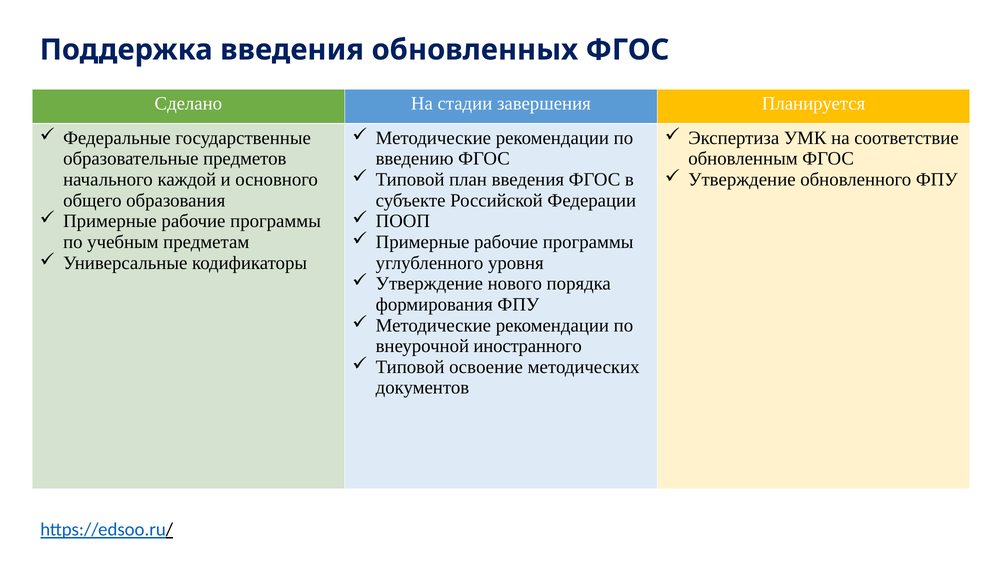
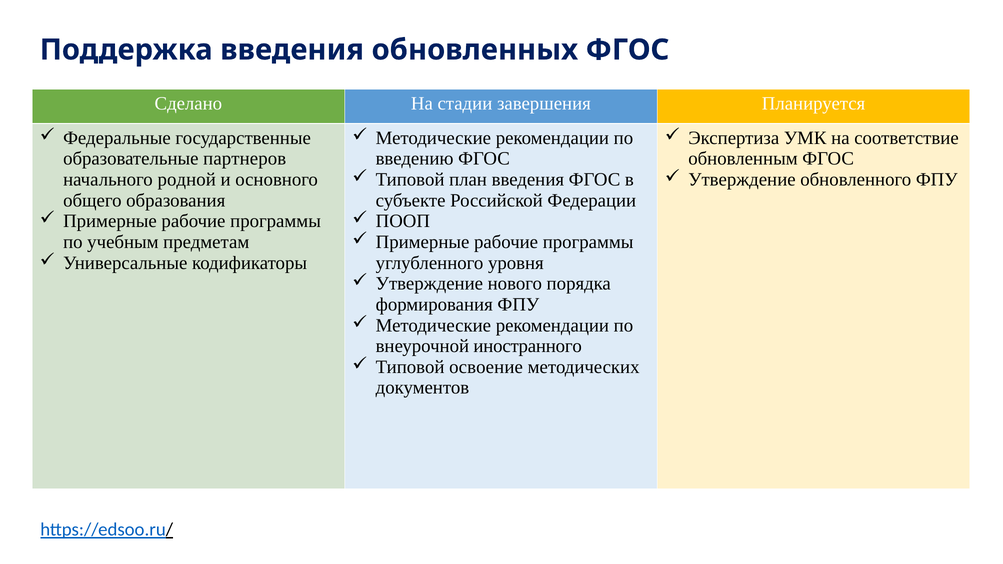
предметов: предметов -> партнеров (245, 159)
каждой: каждой -> родной (187, 180)
